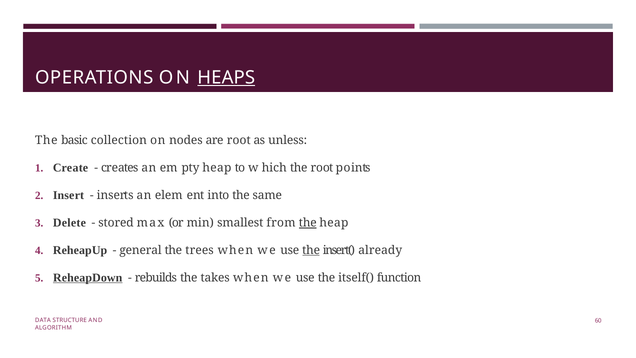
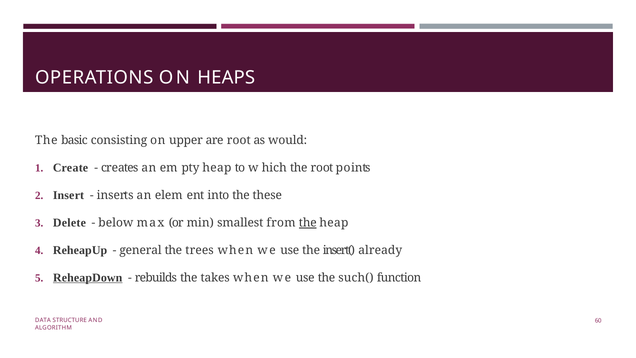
HEAPS underline: present -> none (226, 78)
collection: collection -> consisting (119, 140)
nodes: nodes -> upper (186, 140)
unless: unless -> would (288, 140)
same: same -> these (267, 195)
stored: stored -> below (116, 223)
the underline: present -> none (311, 250)
itself(: itself( -> such( (356, 277)
